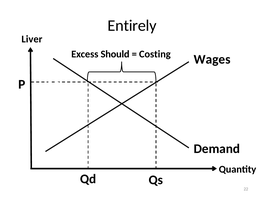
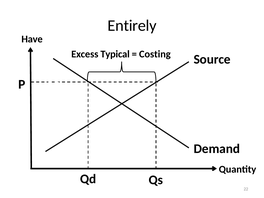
Liver: Liver -> Have (32, 39)
Should: Should -> Typical (115, 54)
Wages: Wages -> Source (212, 59)
